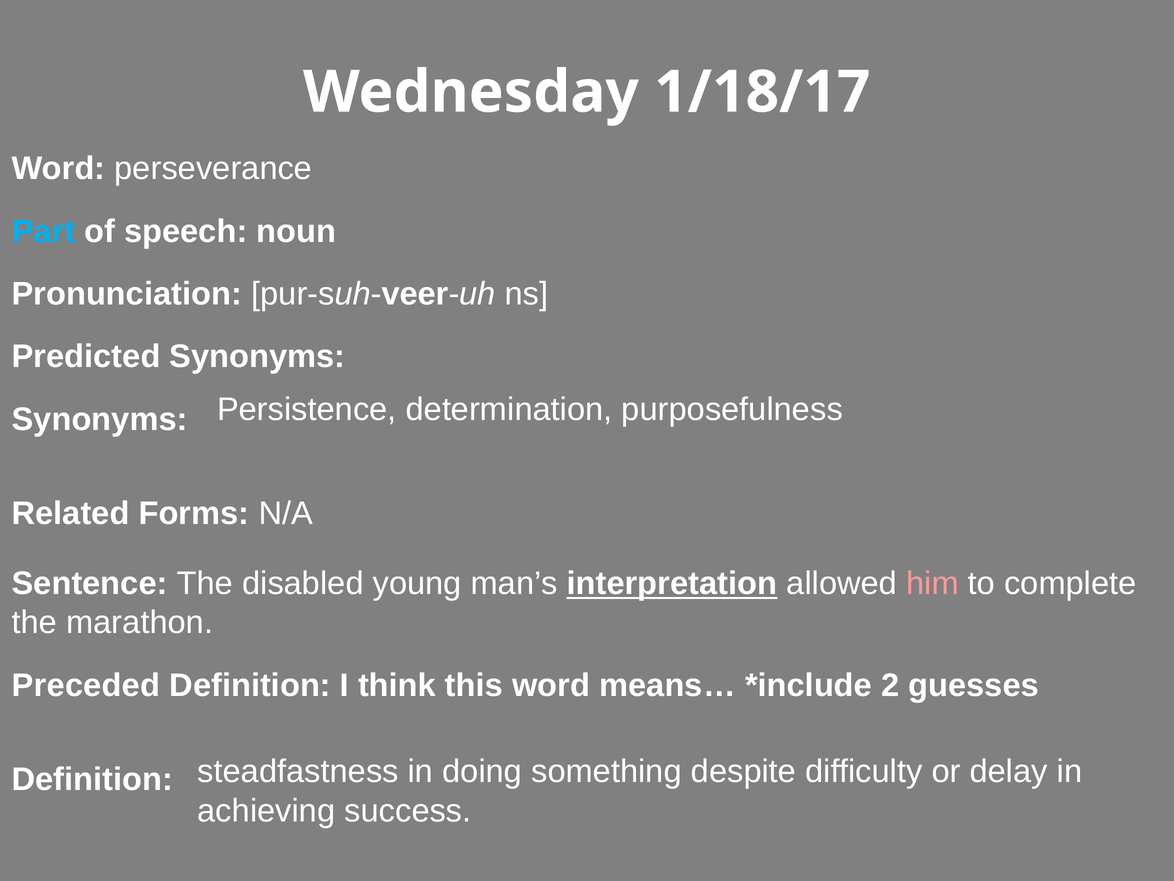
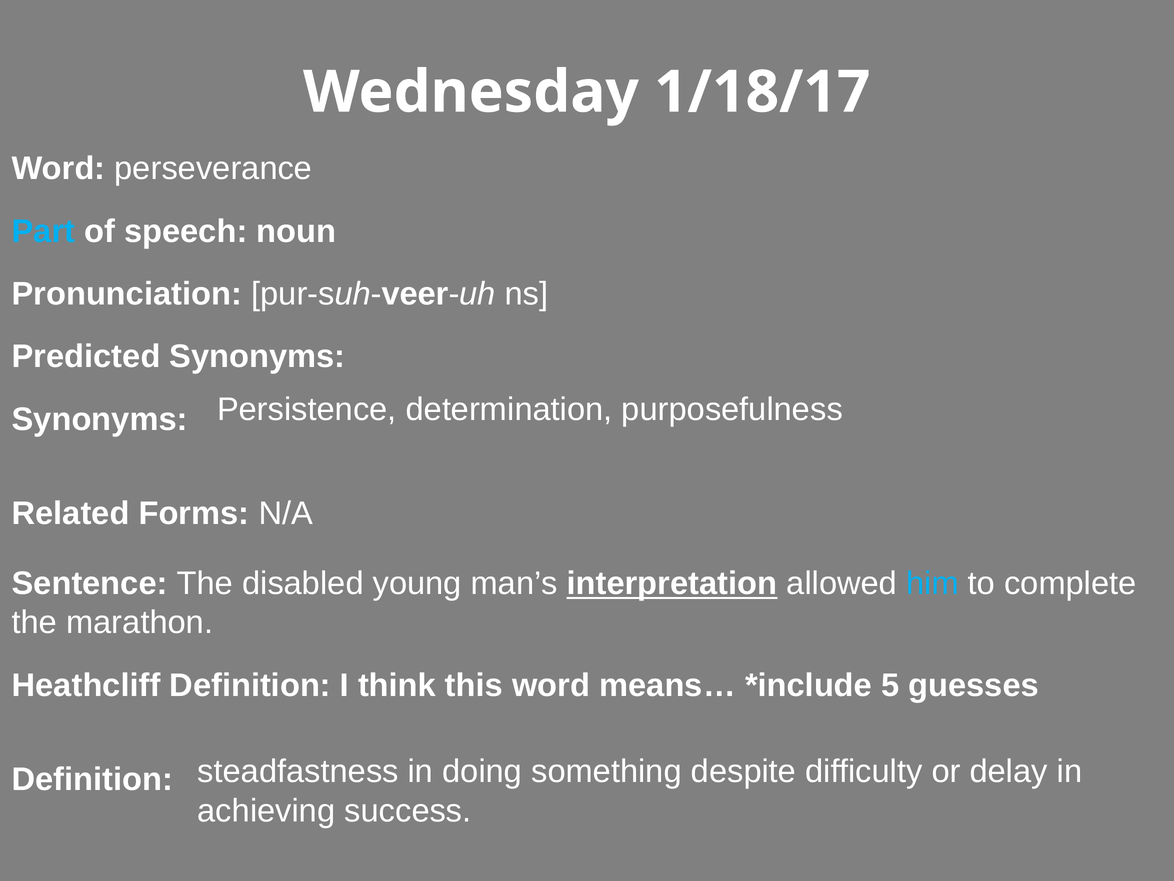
him colour: pink -> light blue (932, 583)
Preceded: Preceded -> Heathcliff (86, 685)
2: 2 -> 5 (890, 685)
